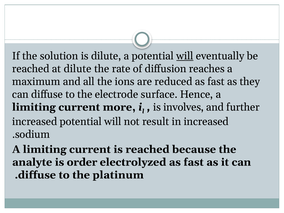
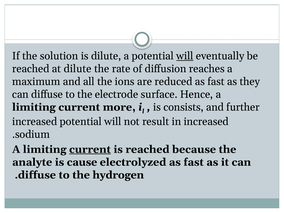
involves: involves -> consists (183, 107)
current underline: none -> present (90, 149)
order: order -> cause (82, 162)
platinum: platinum -> hydrogen (118, 175)
